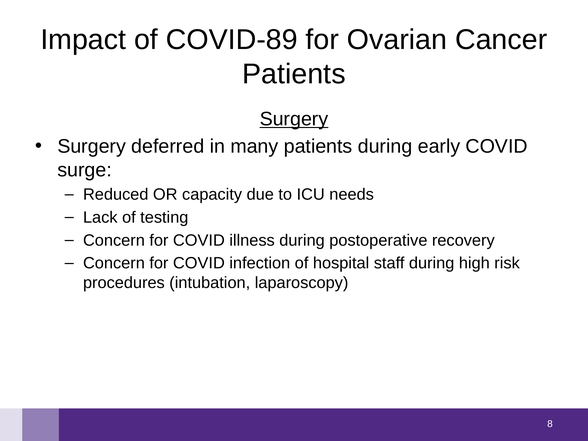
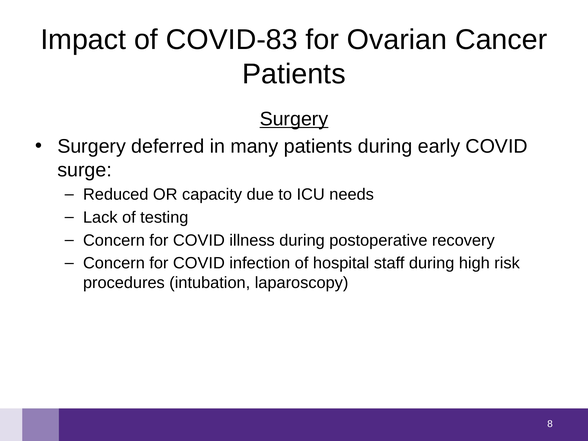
COVID-89: COVID-89 -> COVID-83 (232, 40)
